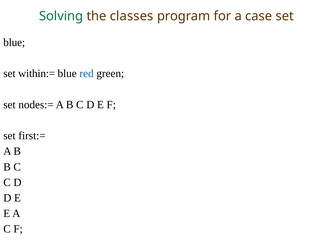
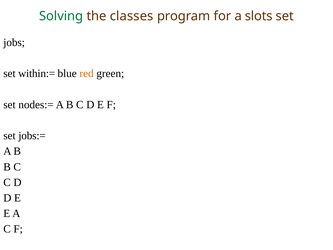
case: case -> slots (259, 16)
blue: blue -> jobs (14, 42)
red colour: blue -> orange (87, 73)
first:=: first:= -> jobs:= (32, 136)
